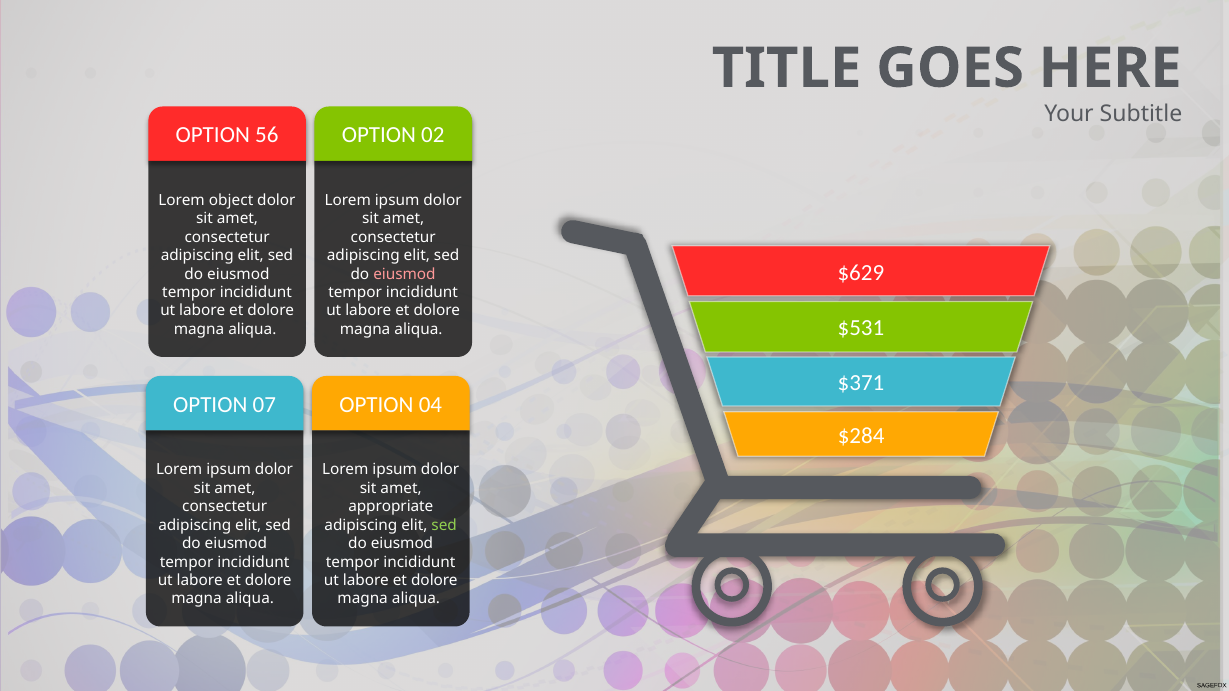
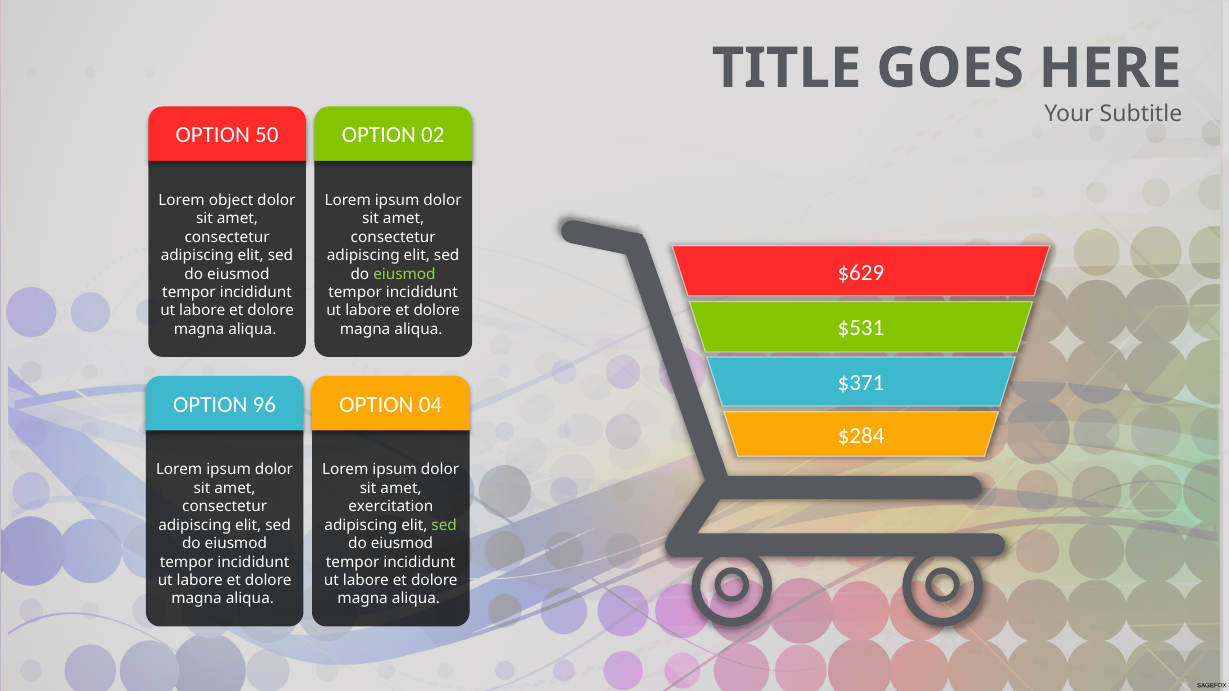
56: 56 -> 50 (267, 135)
eiusmod colour: pink -> light green (404, 274)
07: 07 -> 96 (264, 405)
appropriate: appropriate -> exercitation (391, 507)
